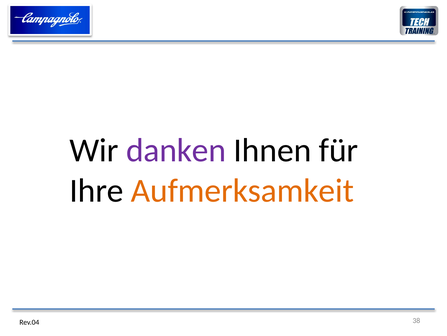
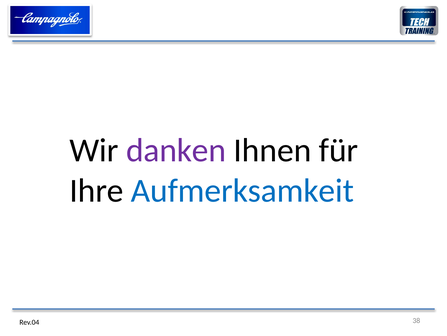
Aufmerksamkeit colour: orange -> blue (242, 190)
